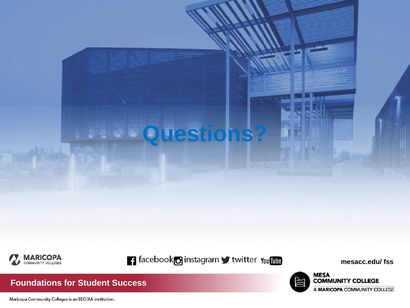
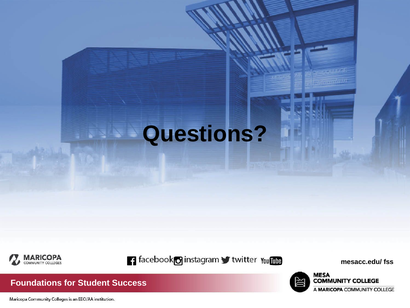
Questions colour: blue -> black (205, 134)
